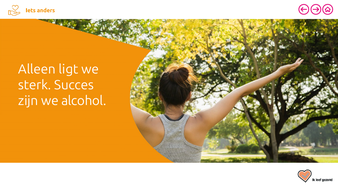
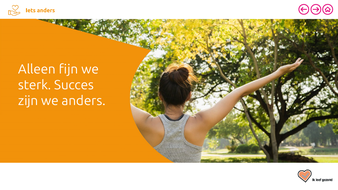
ligt: ligt -> fijn (69, 69)
we alcohol: alcohol -> anders (84, 101)
